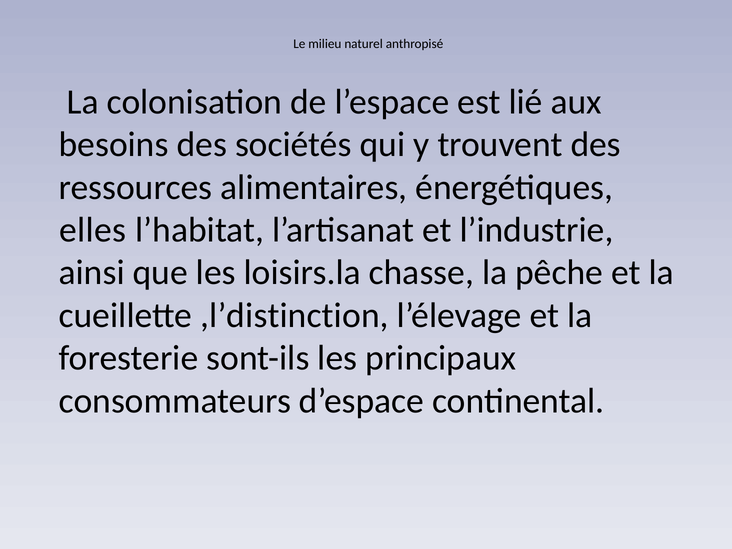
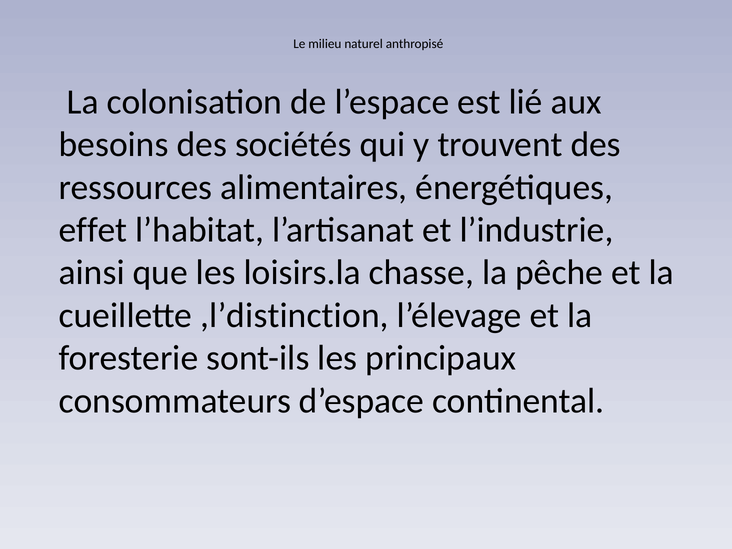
elles: elles -> effet (93, 230)
